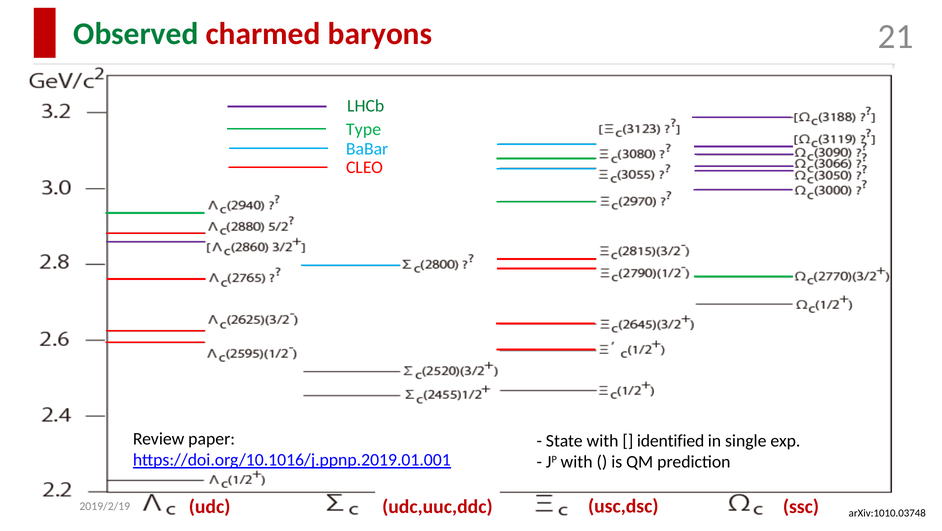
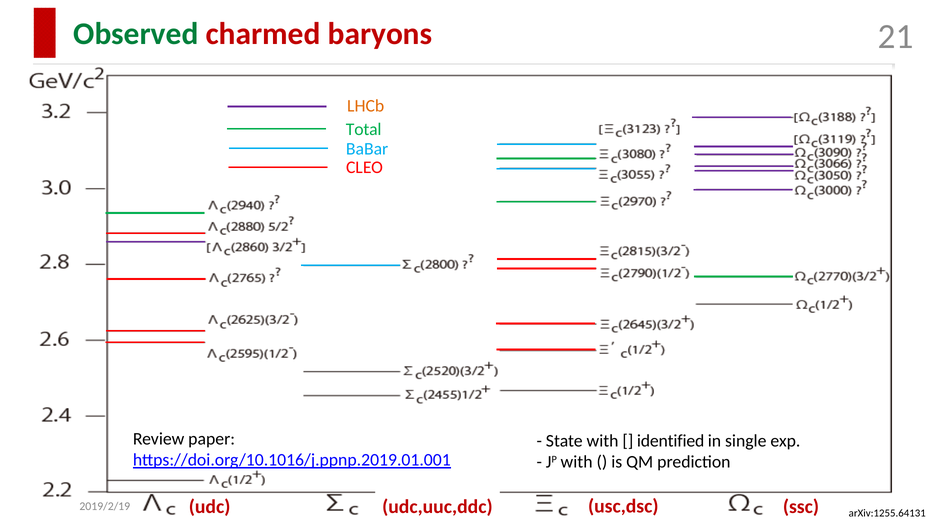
LHCb colour: green -> orange (366, 106)
Type: Type -> Total (364, 129)
arXiv:1010.03748: arXiv:1010.03748 -> arXiv:1255.64131 (887, 513)
